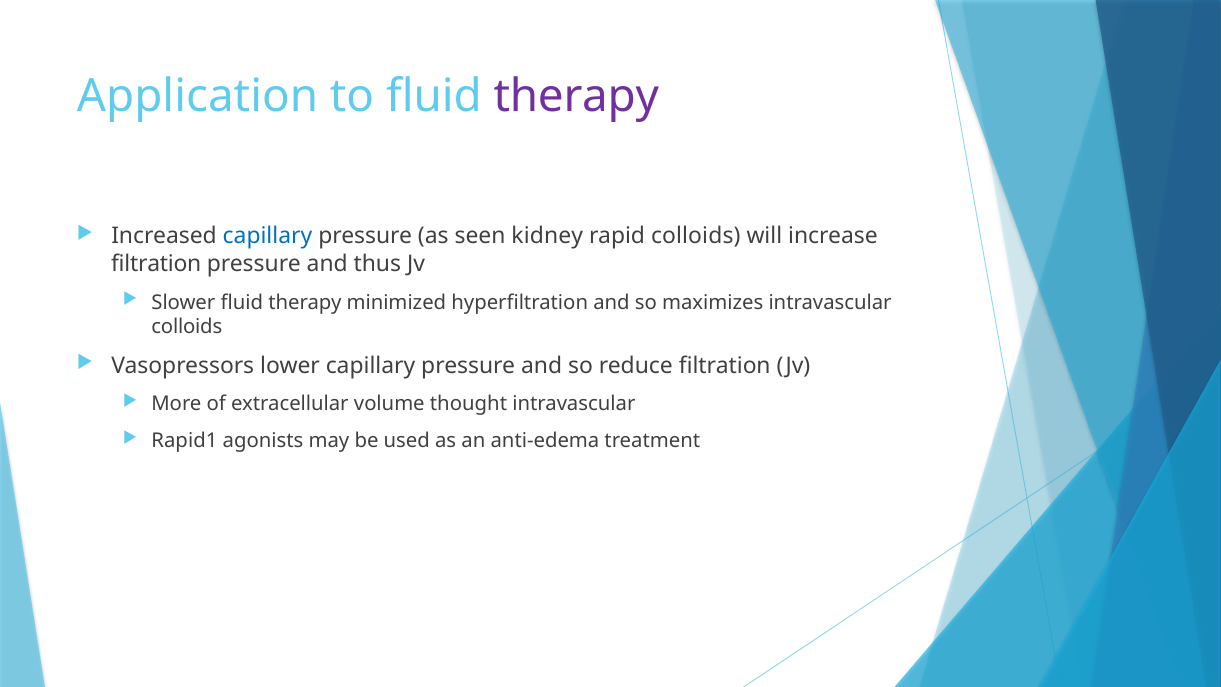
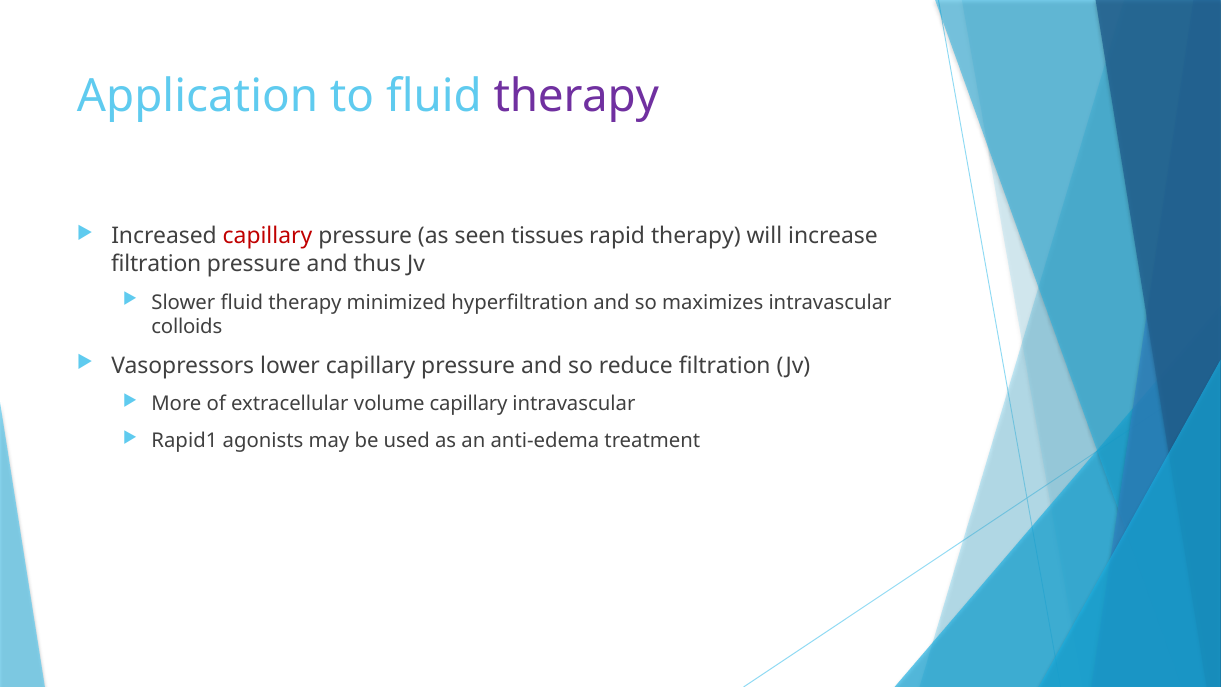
capillary colour: blue -> red (267, 236)
kidney: kidney -> tissues (547, 236)
rapid colloids: colloids -> therapy (696, 236)
volume thought: thought -> capillary (469, 404)
